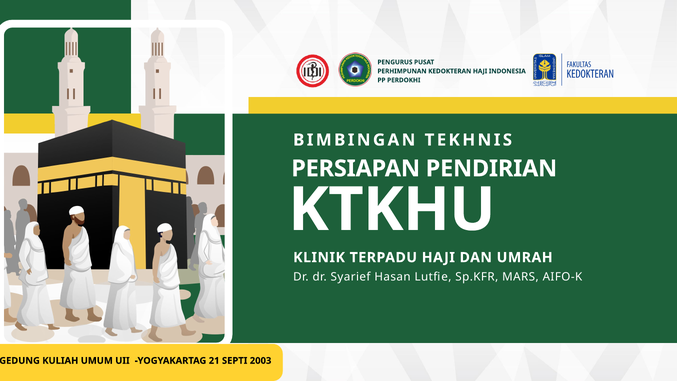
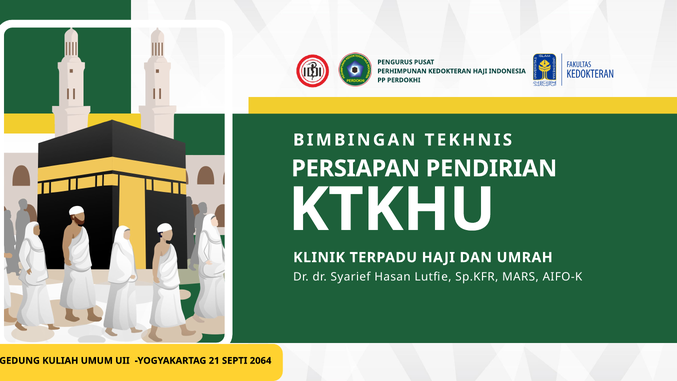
2003: 2003 -> 2064 (261, 361)
